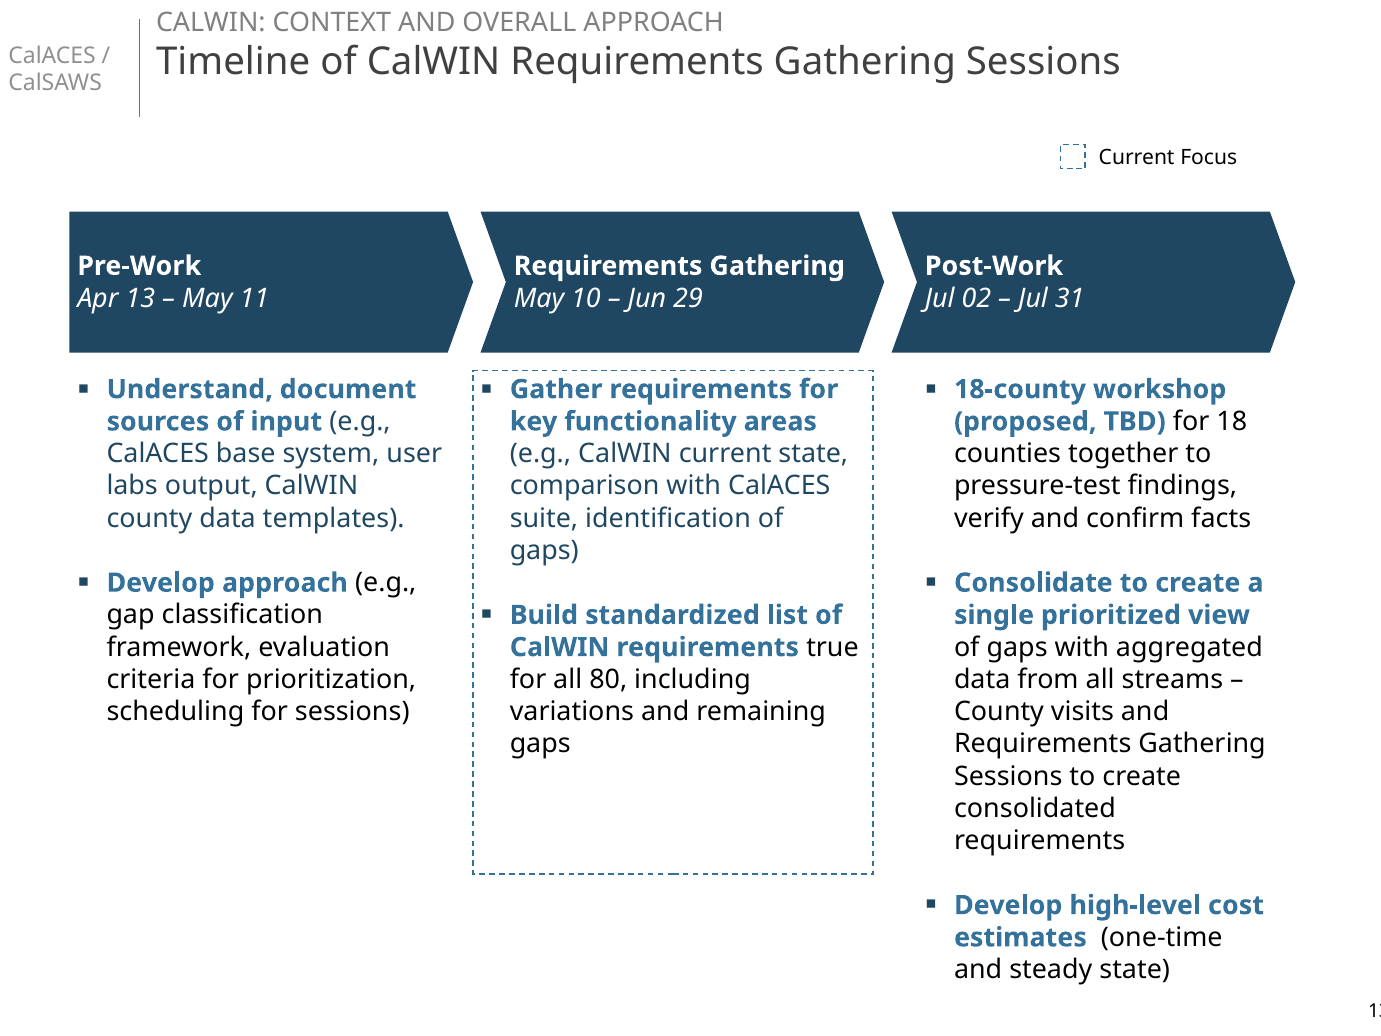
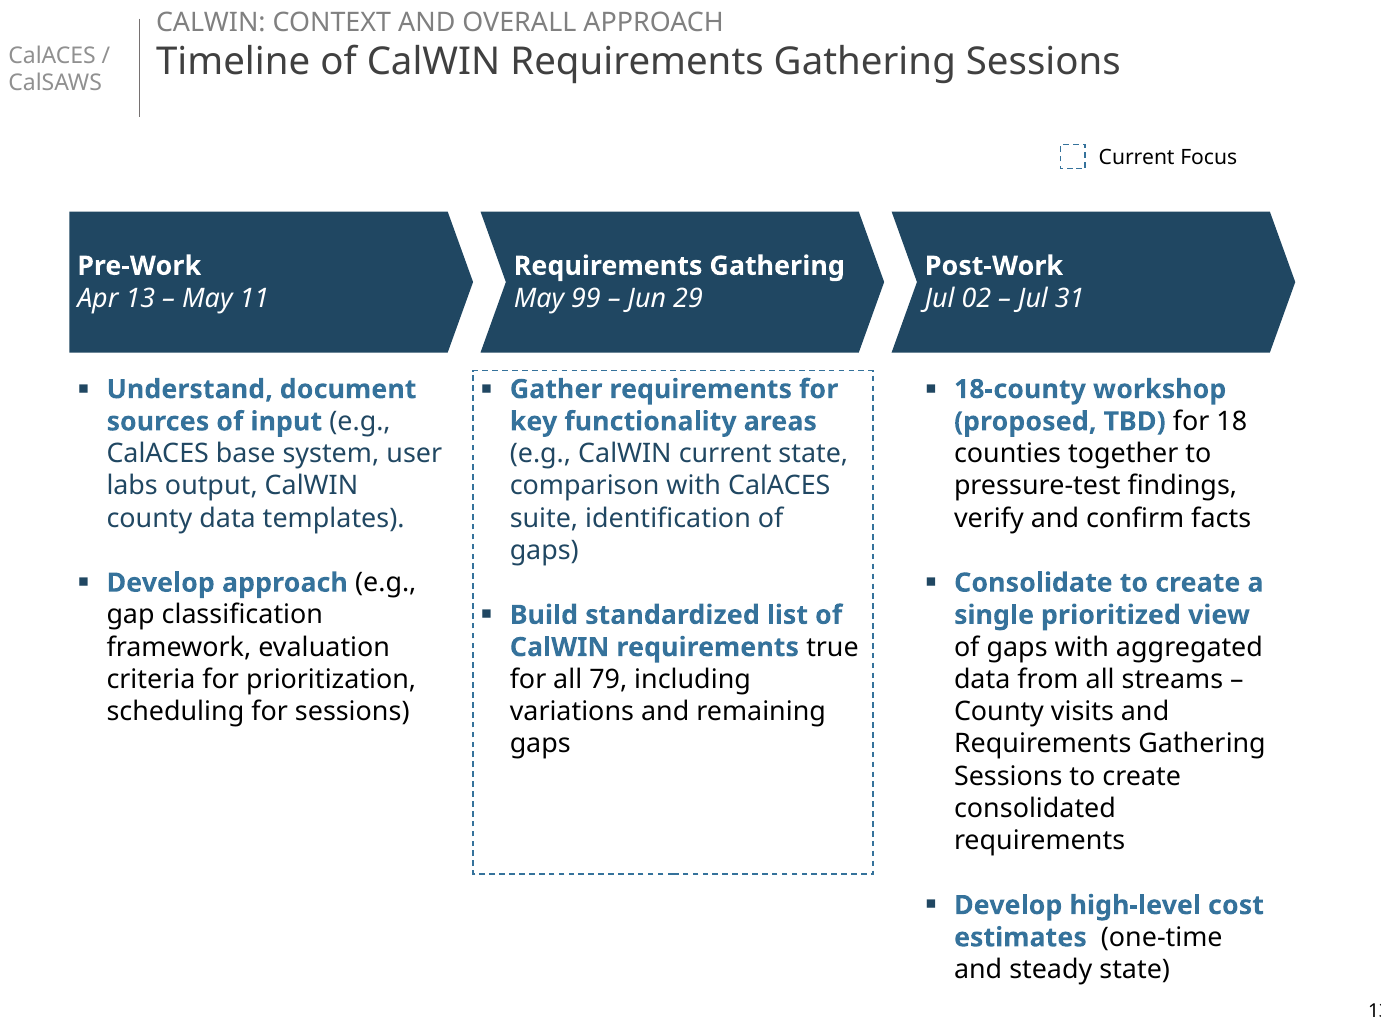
10: 10 -> 99 (586, 298)
80: 80 -> 79 (608, 679)
